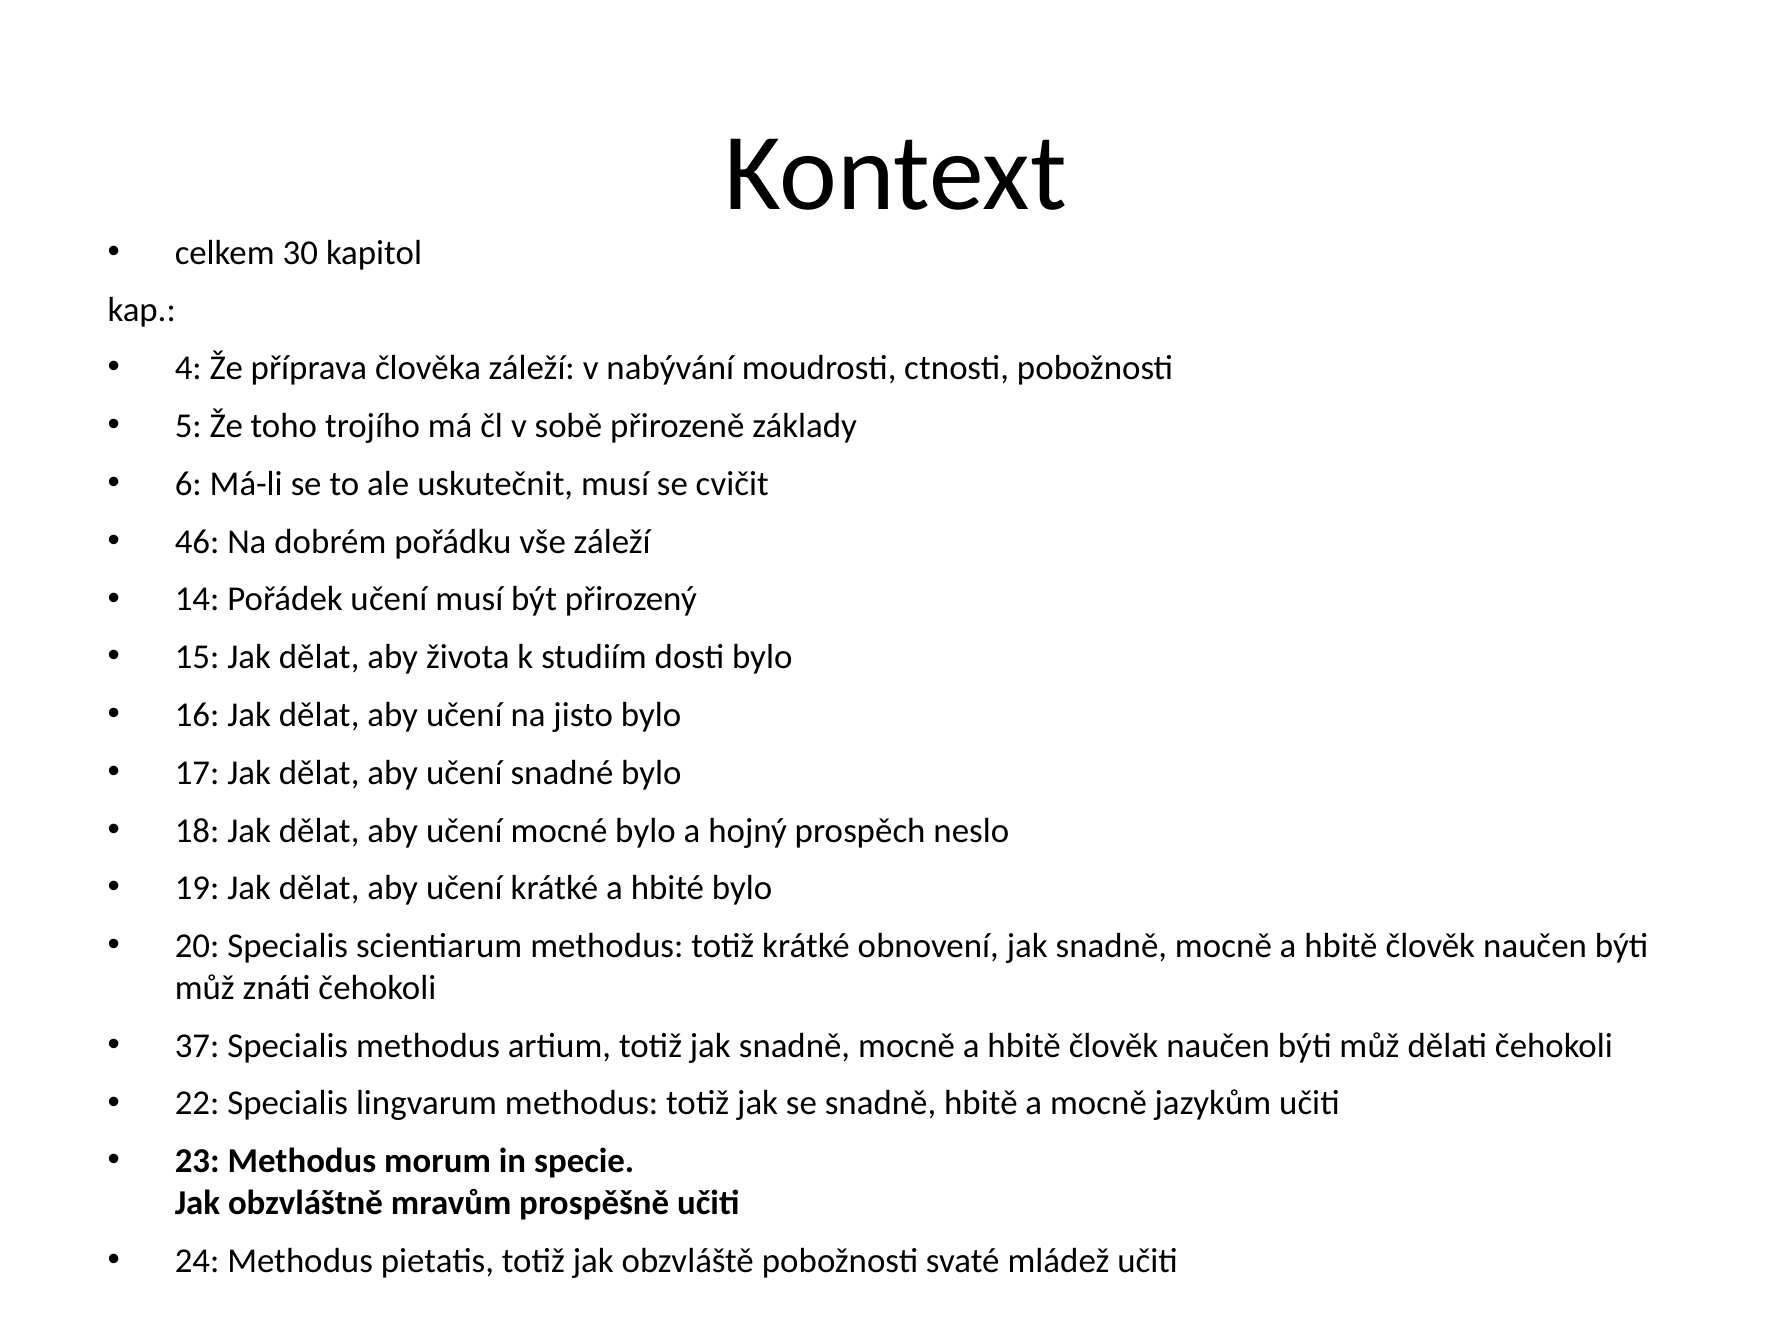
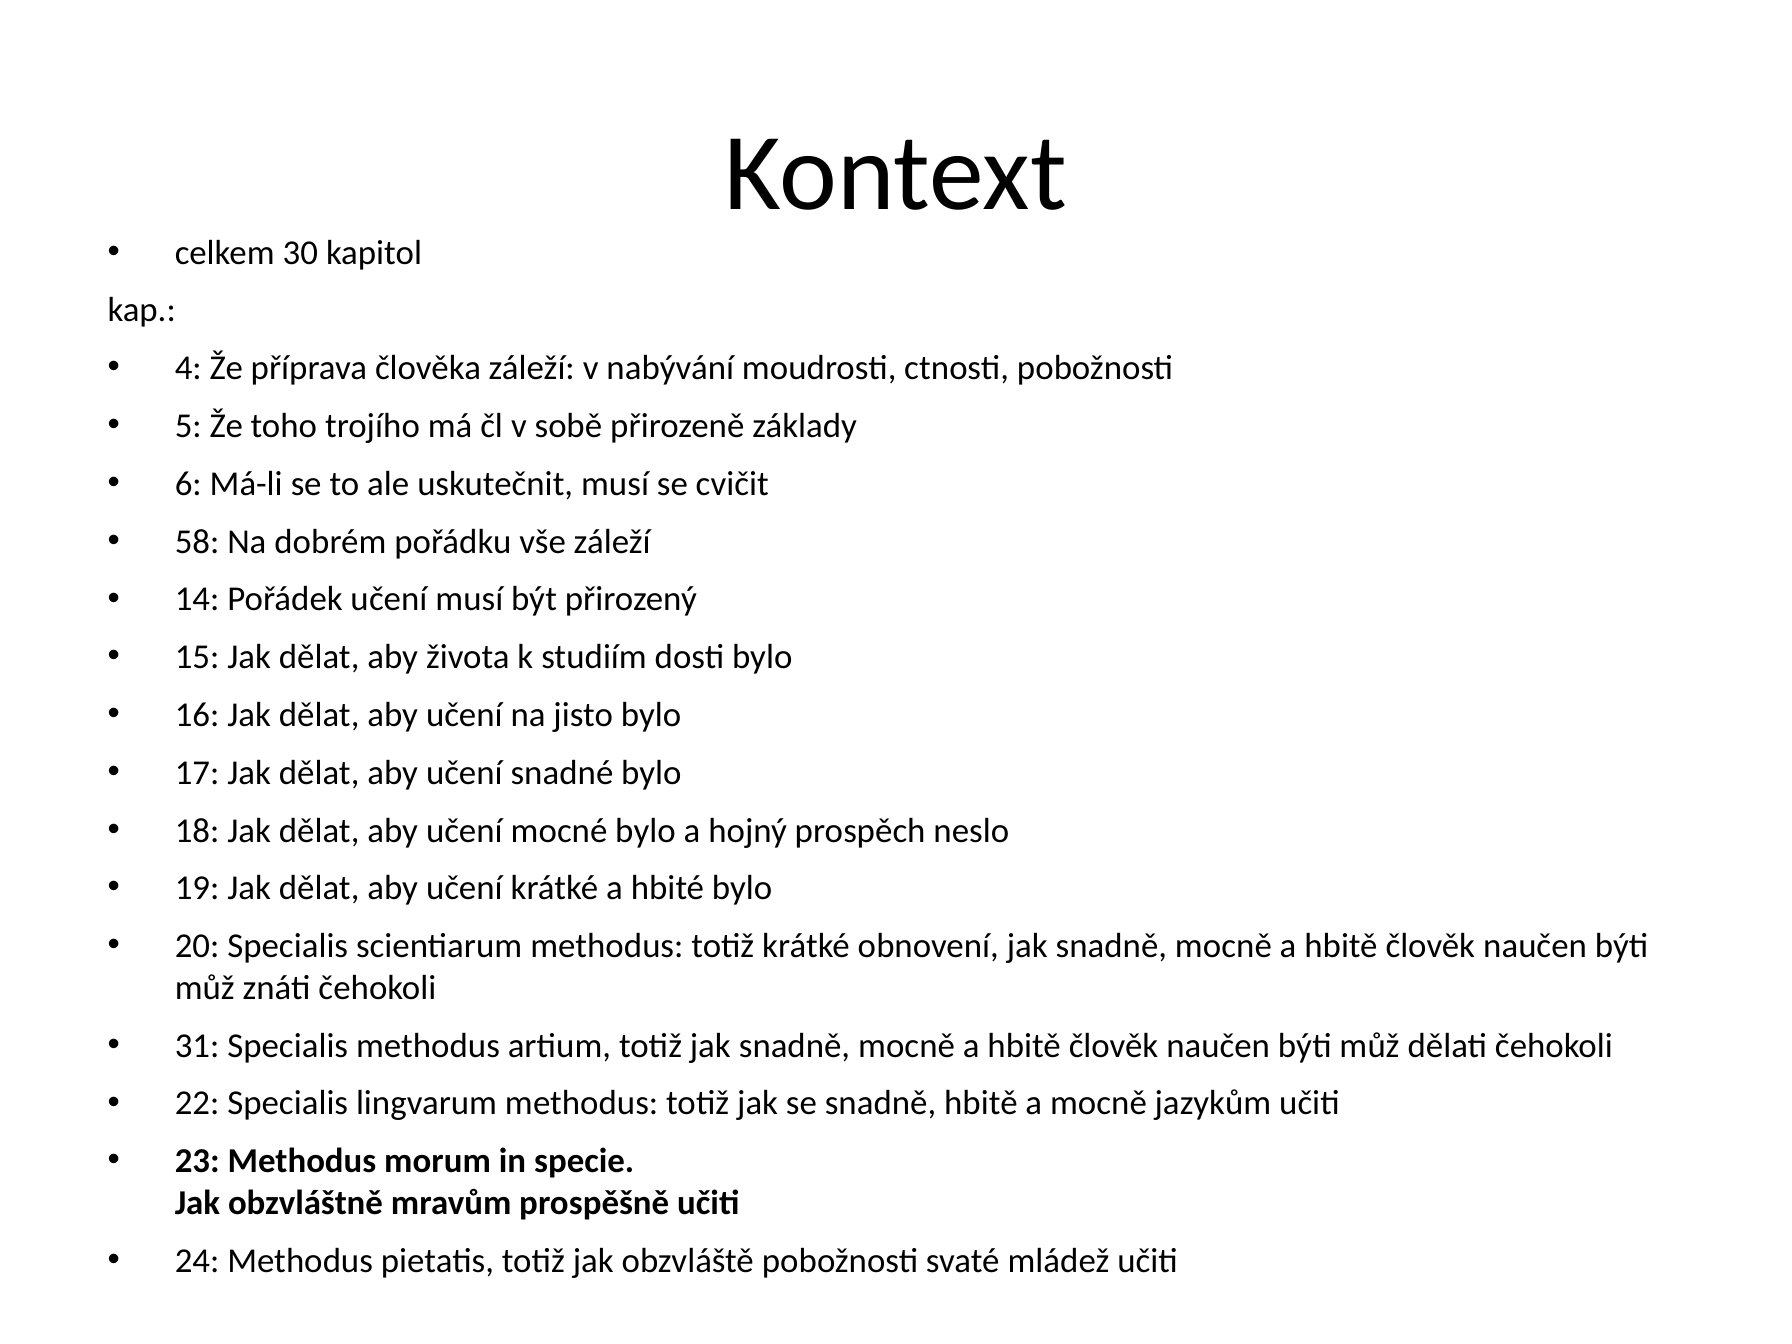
46: 46 -> 58 (197, 542)
37: 37 -> 31 (197, 1046)
